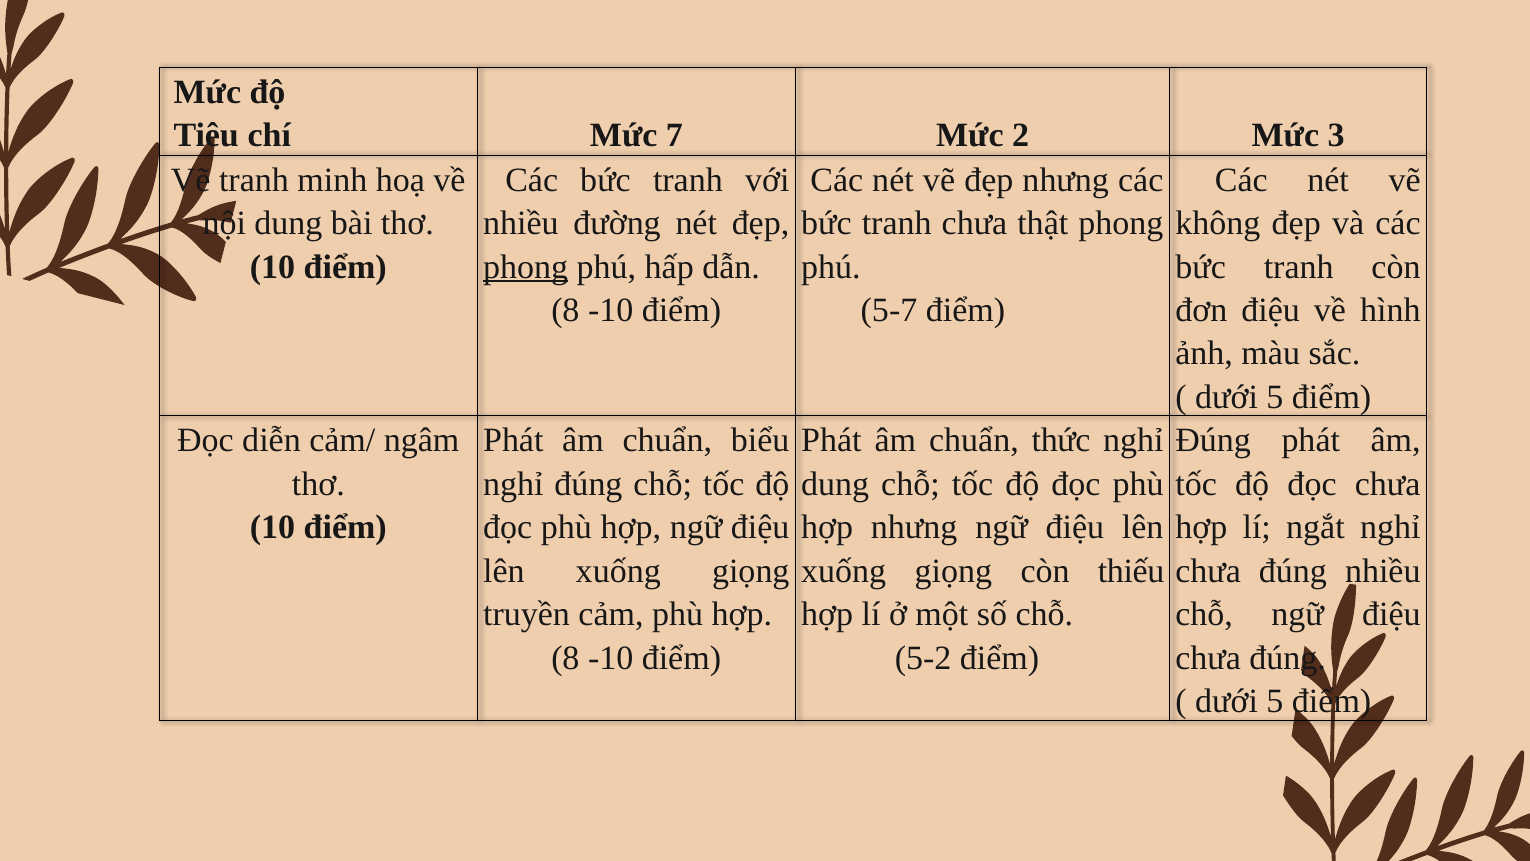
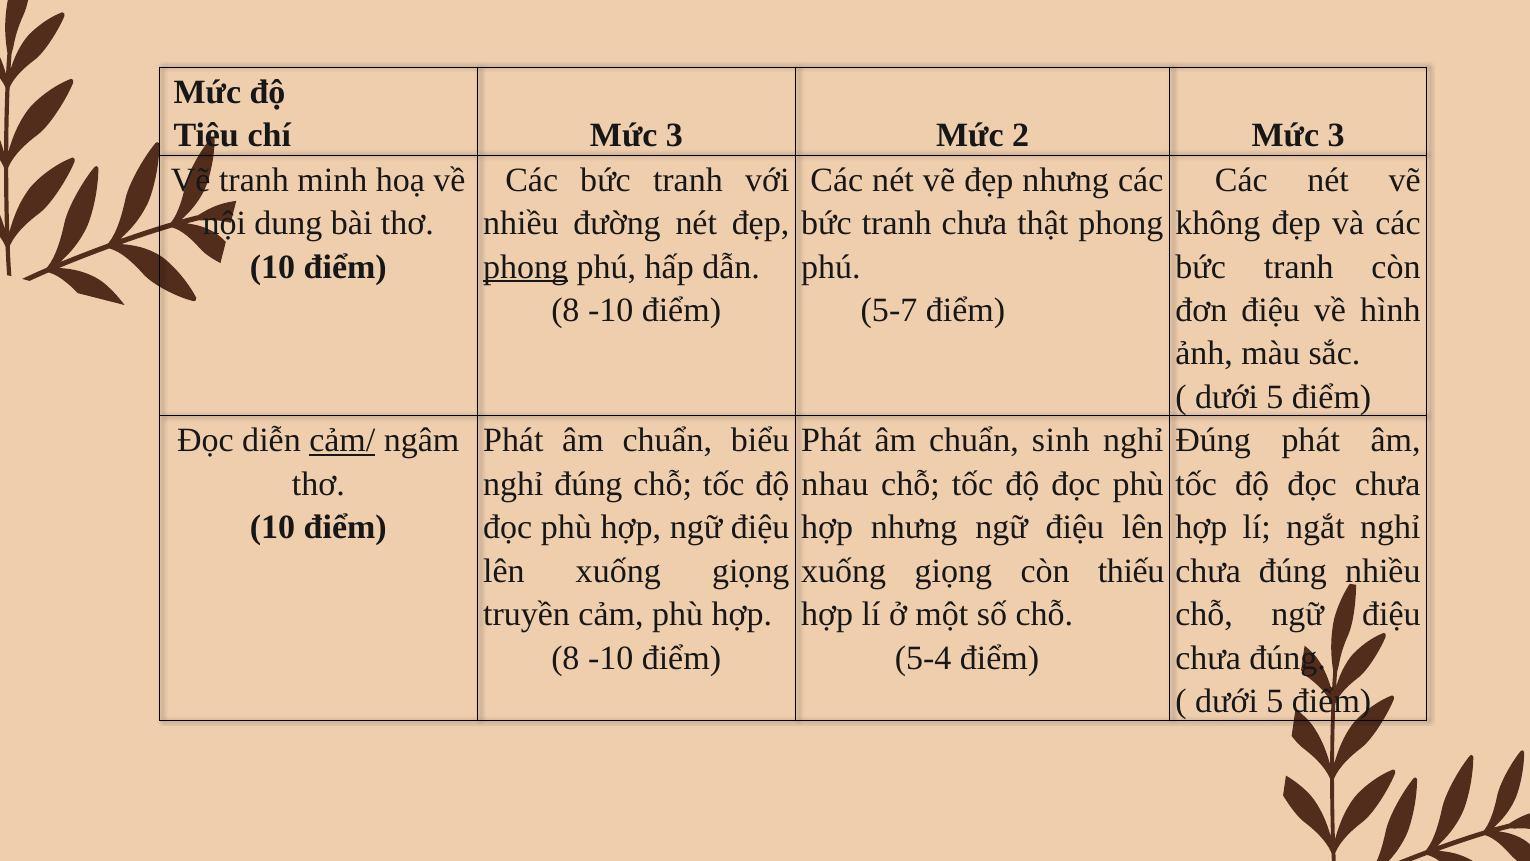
chí Mức 7: 7 -> 3 (674, 135)
cảm/ underline: none -> present (342, 440)
thức: thức -> sinh (1061, 440)
dung: dung -> nhau (835, 484)
5-2: 5-2 -> 5-4 (923, 658)
